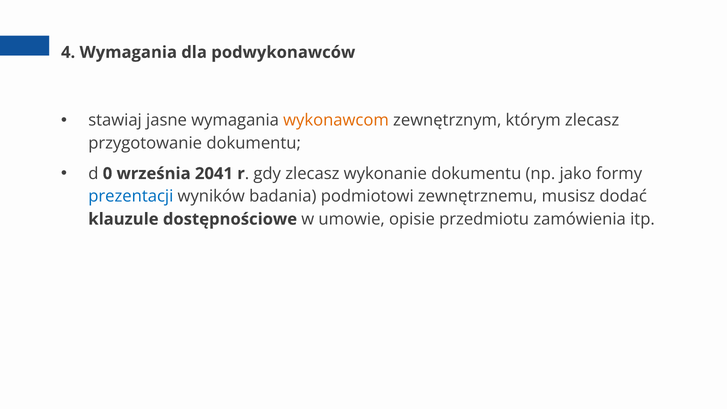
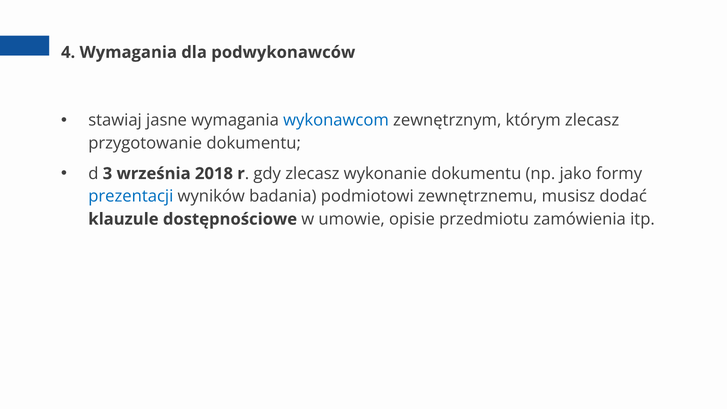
wykonawcom colour: orange -> blue (336, 120)
0: 0 -> 3 (108, 174)
2041: 2041 -> 2018 (214, 174)
